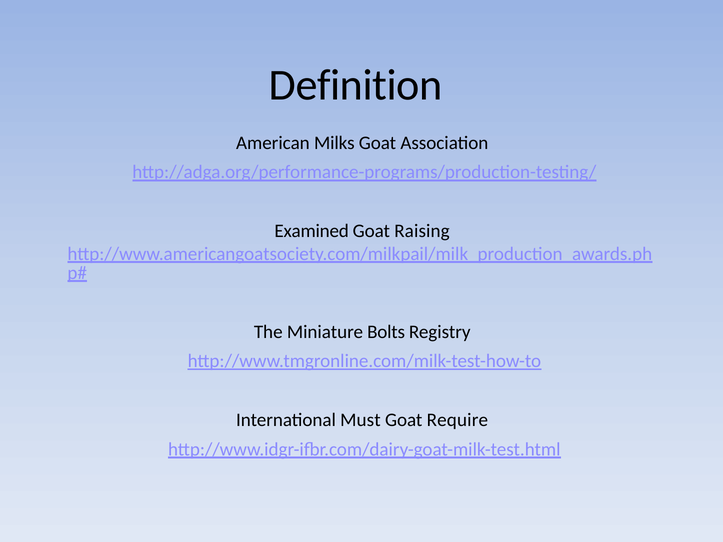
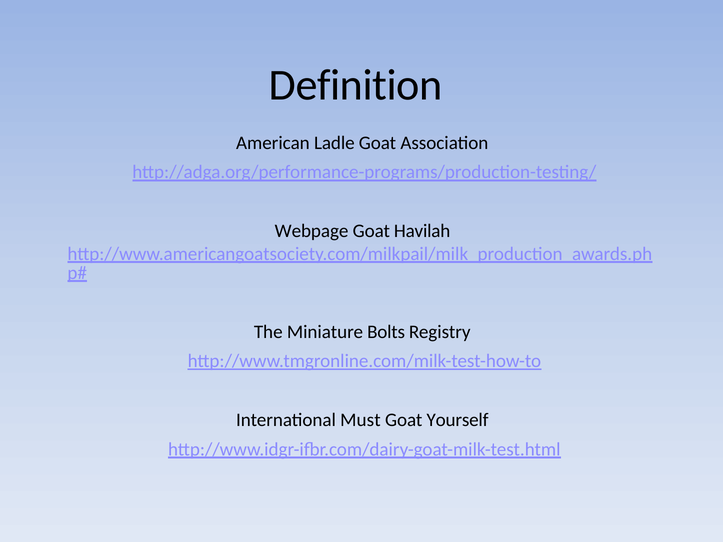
Milks: Milks -> Ladle (334, 143)
Examined: Examined -> Webpage (312, 231)
Raising: Raising -> Havilah (422, 231)
Require: Require -> Yourself (458, 420)
